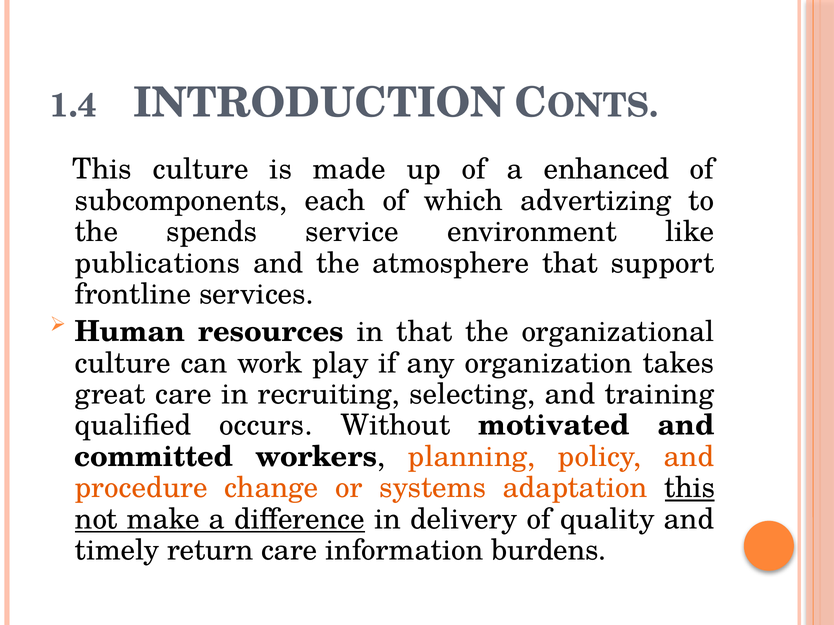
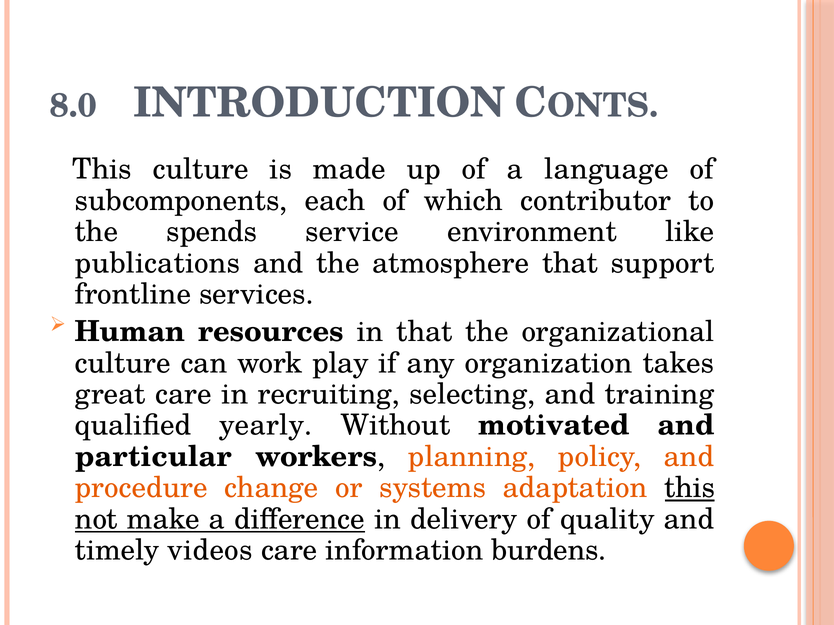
1.4: 1.4 -> 8.0 (73, 106)
enhanced: enhanced -> language (606, 169)
advertizing: advertizing -> contributor (596, 201)
occurs: occurs -> yearly (266, 426)
committed: committed -> particular (153, 457)
return: return -> videos (210, 551)
